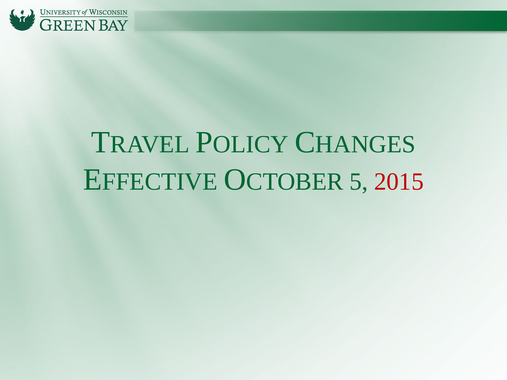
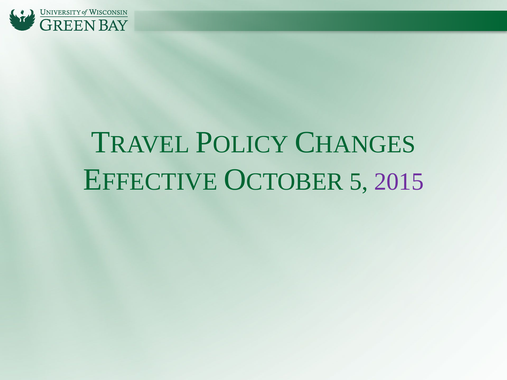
2015 colour: red -> purple (399, 182)
